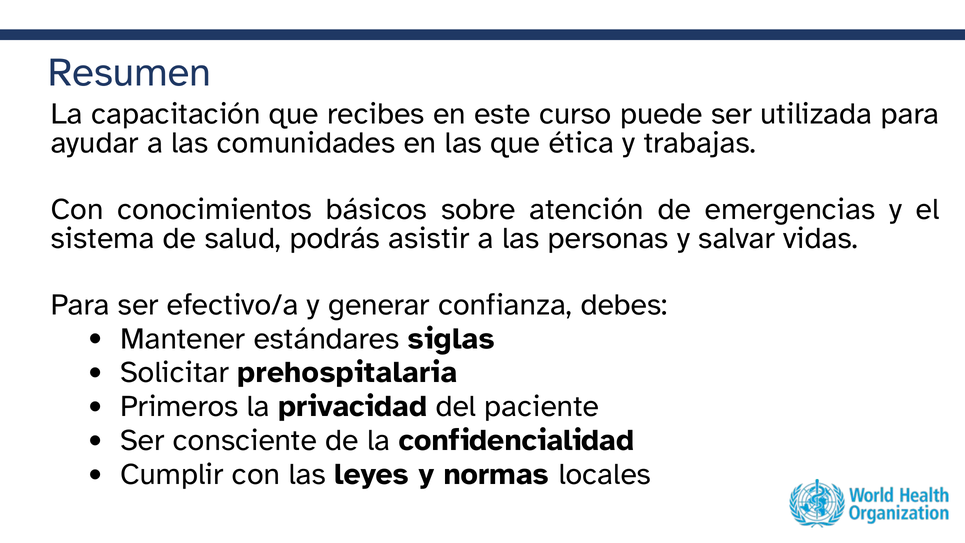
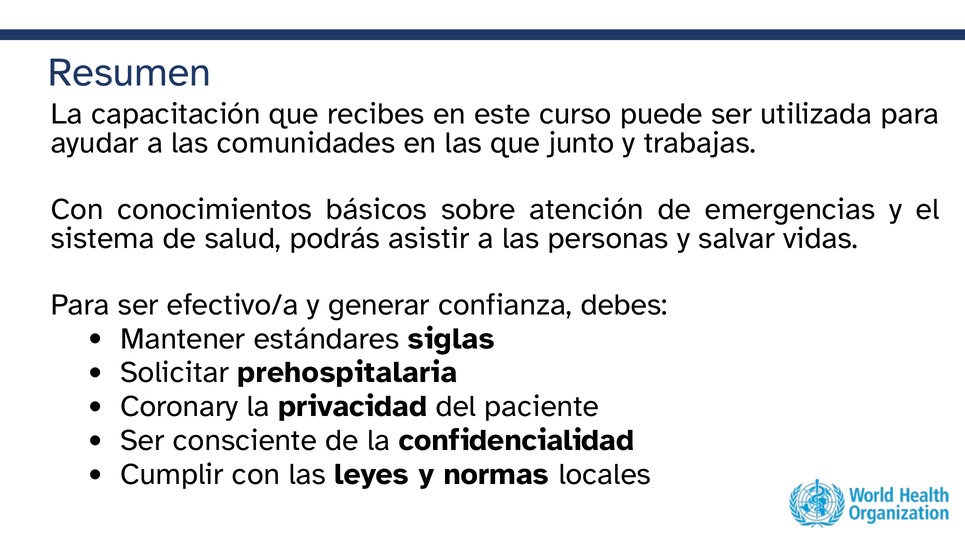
ética: ética -> junto (581, 143)
Primeros: Primeros -> Coronary (179, 406)
